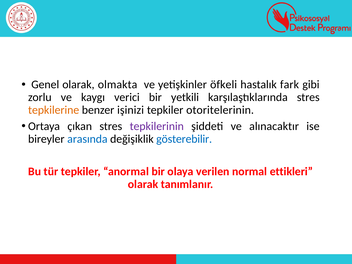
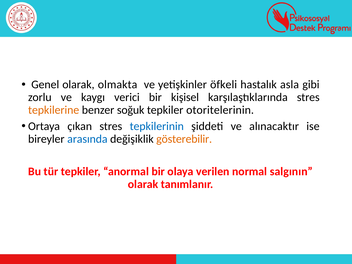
fark: fark -> asla (290, 85)
yetkili: yetkili -> kişisel (185, 97)
işinizi: işinizi -> soğuk (131, 110)
tepkilerinin colour: purple -> blue (157, 126)
gösterebilir colour: blue -> orange (184, 139)
ettikleri: ettikleri -> salgının (291, 172)
